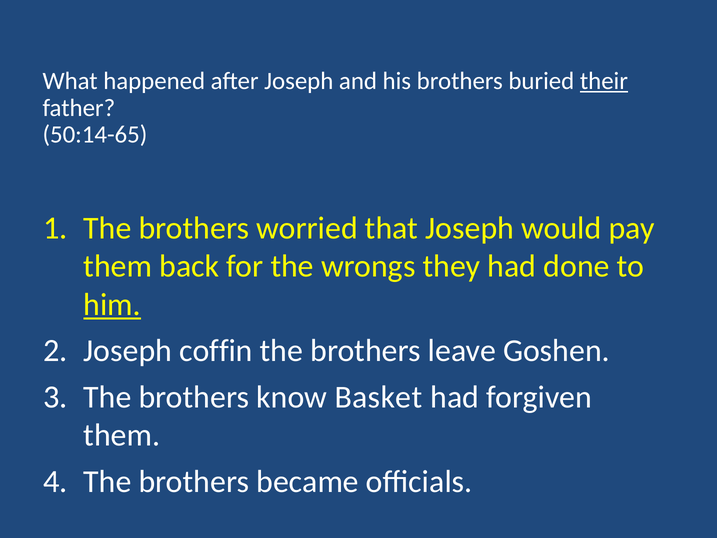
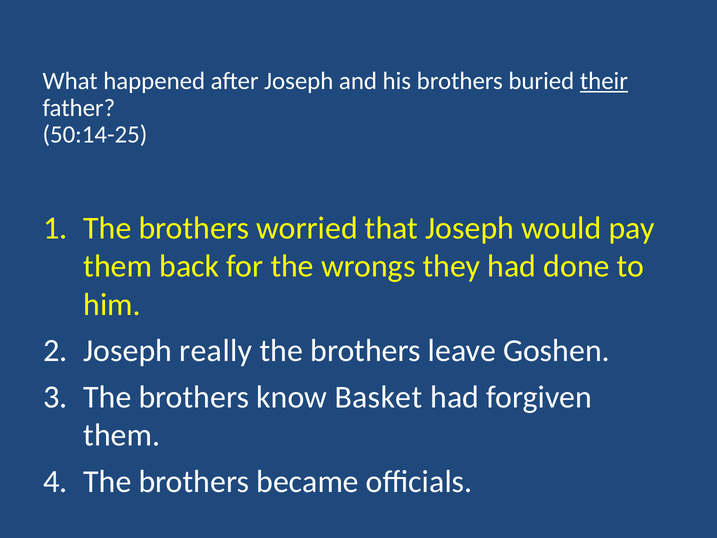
50:14-65: 50:14-65 -> 50:14-25 (95, 135)
him underline: present -> none (112, 305)
coffin: coffin -> really (216, 351)
